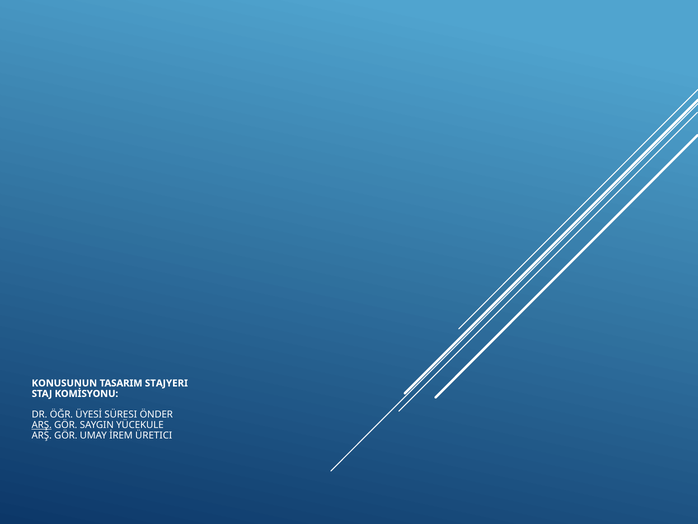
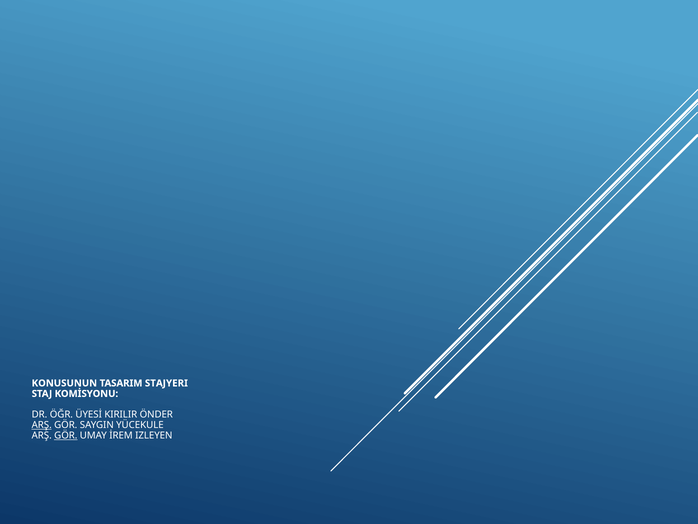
SÜRESI: SÜRESI -> KIRILIR (121, 414)
GÖR underline: none -> present (66, 435)
ÜRETICI: ÜRETICI -> IZLEYEN (154, 435)
